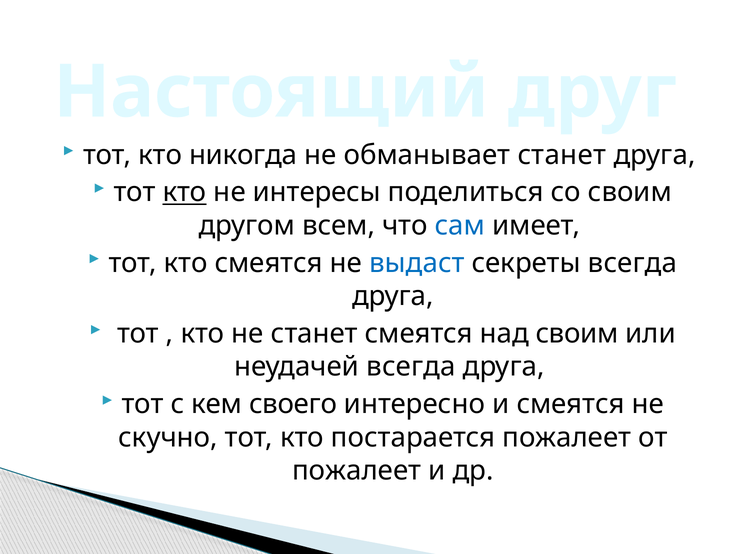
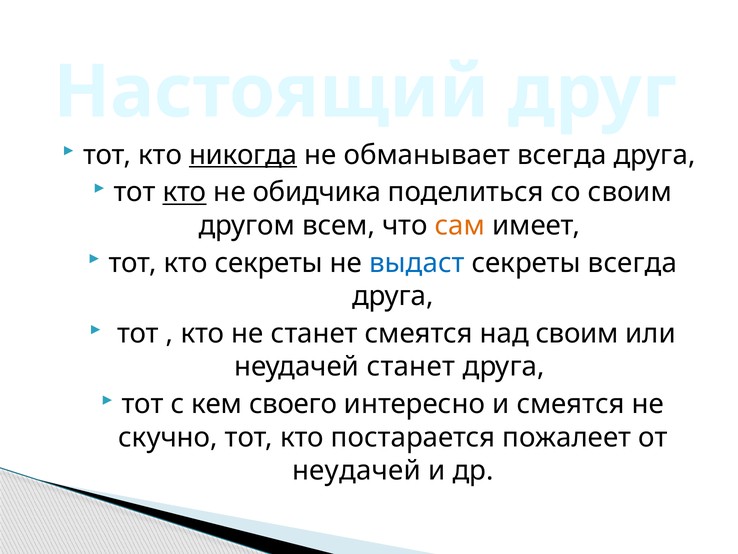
никогда underline: none -> present (243, 155)
обманывает станет: станет -> всегда (562, 155)
интересы: интересы -> обидчика (317, 192)
сам colour: blue -> orange (460, 225)
кто смеятся: смеятся -> секреты (269, 263)
неудачей всегда: всегда -> станет (411, 367)
пожалеет: пожалеет -> неудачей (357, 470)
